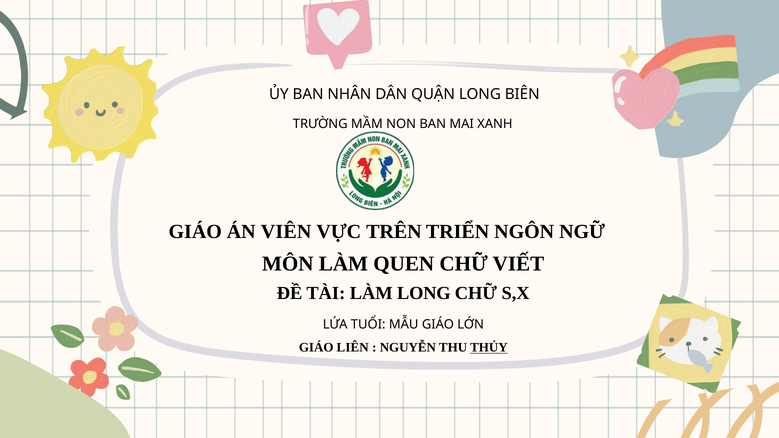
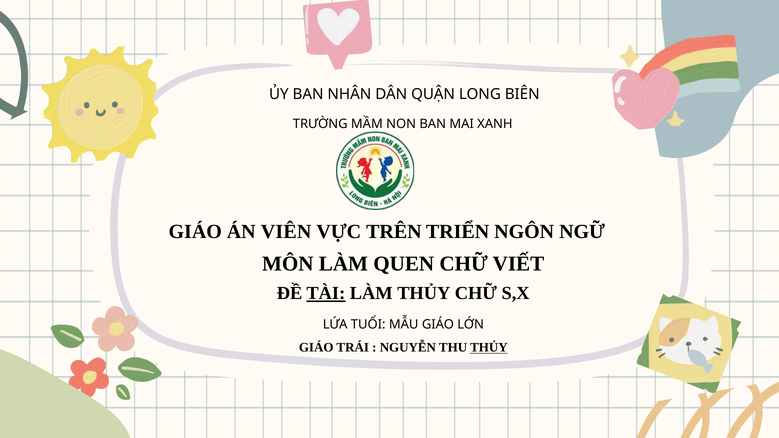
TÀI underline: none -> present (326, 293)
LÀM LONG: LONG -> THỦY (424, 293)
LIÊN: LIÊN -> TRÁI (353, 348)
